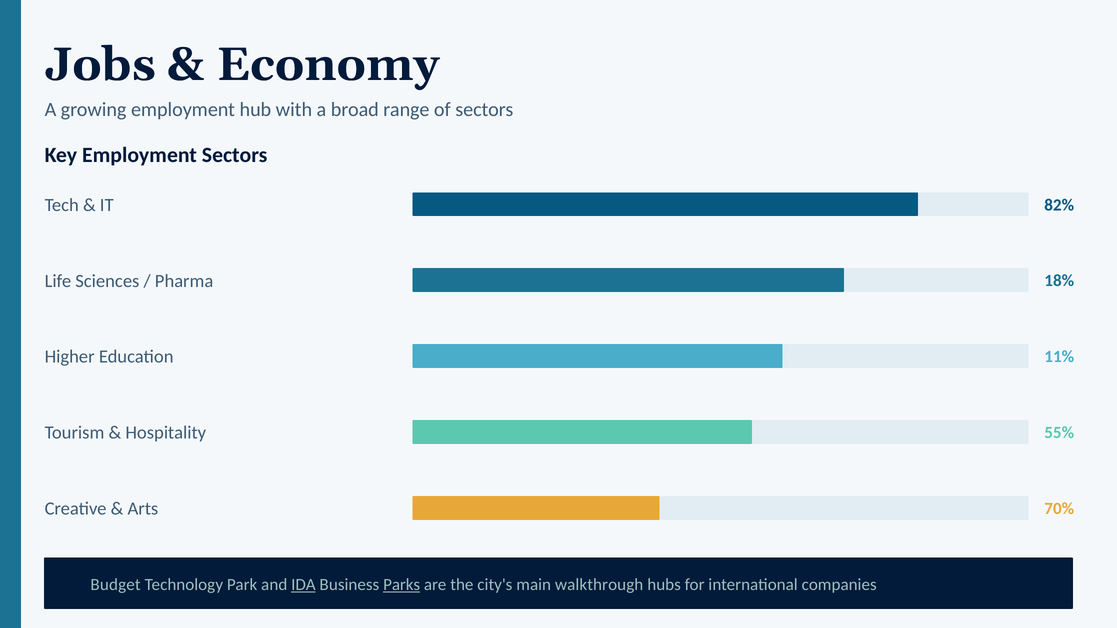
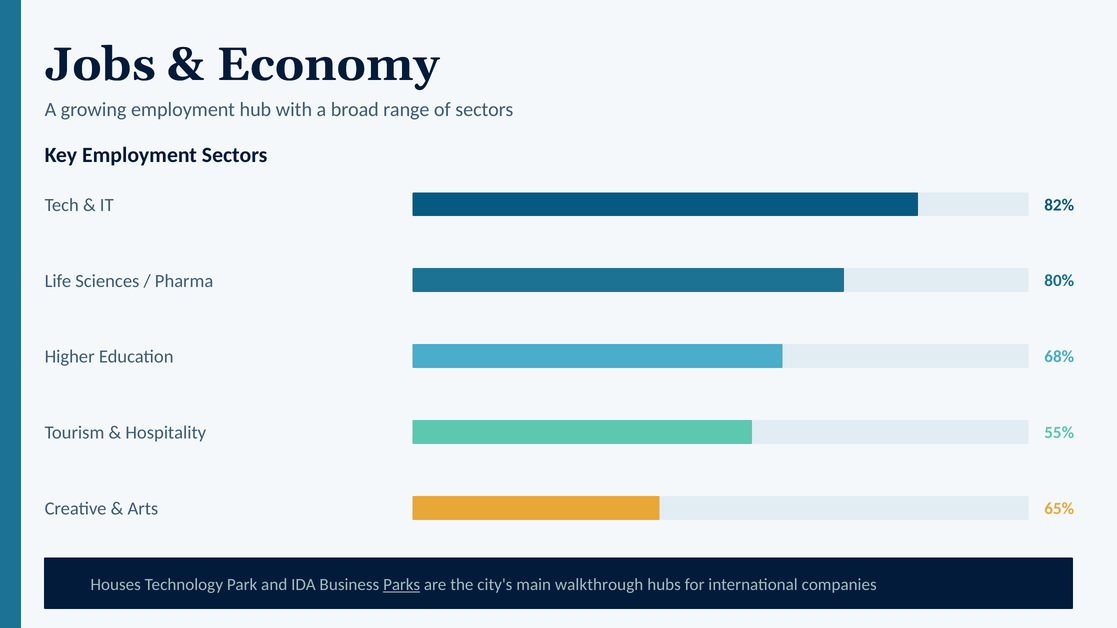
18%: 18% -> 80% (1059, 281)
11%: 11% -> 68% (1059, 357)
70%: 70% -> 65% (1059, 509)
Budget: Budget -> Houses (116, 585)
IDA underline: present -> none (303, 585)
